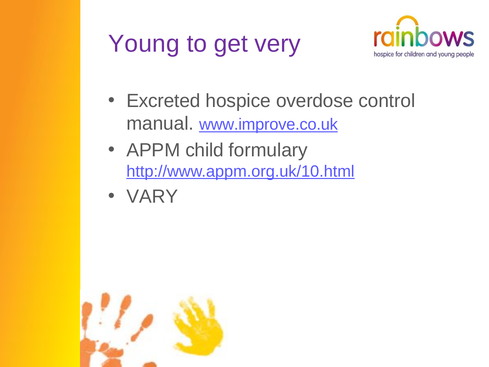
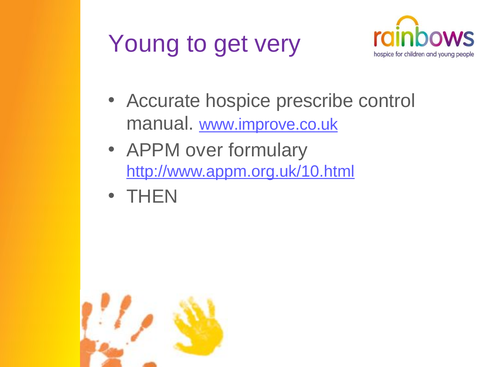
Excreted: Excreted -> Accurate (163, 101)
overdose: overdose -> prescribe (315, 101)
child: child -> over (204, 150)
VARY: VARY -> THEN (152, 196)
